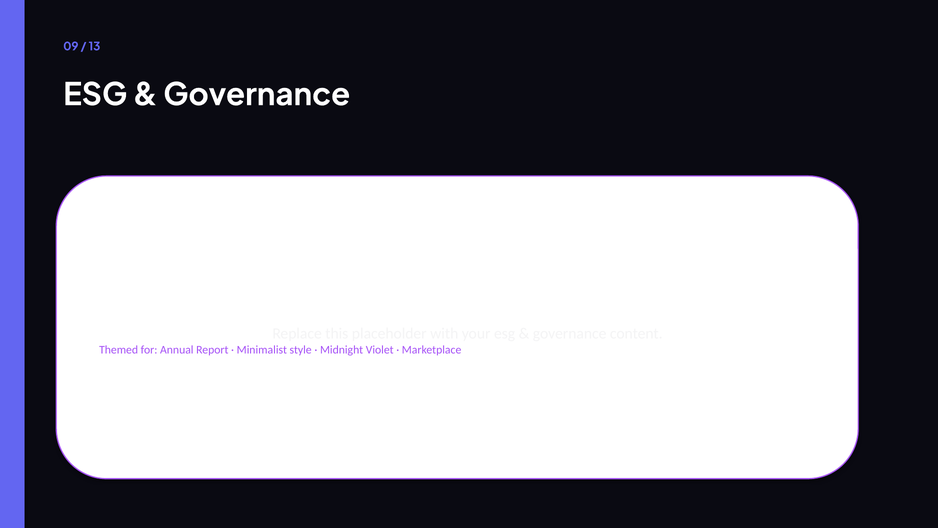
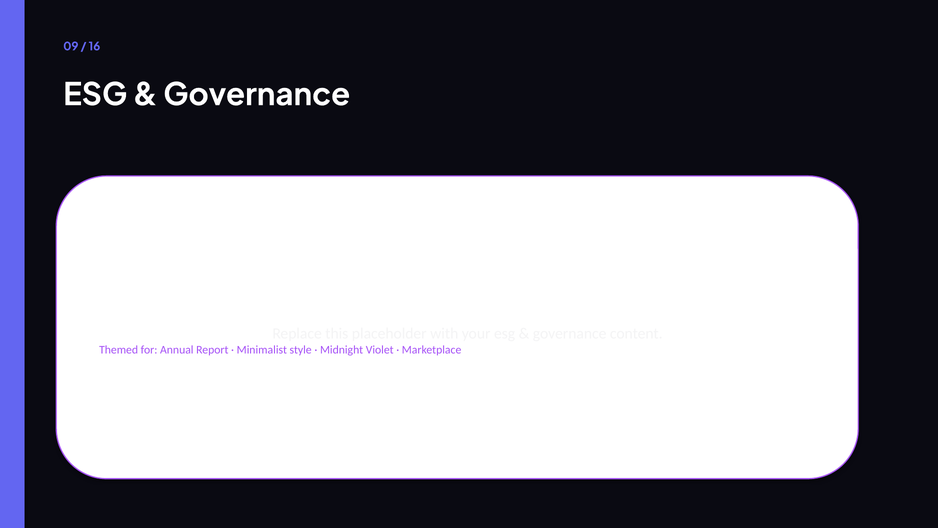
13: 13 -> 16 (94, 46)
